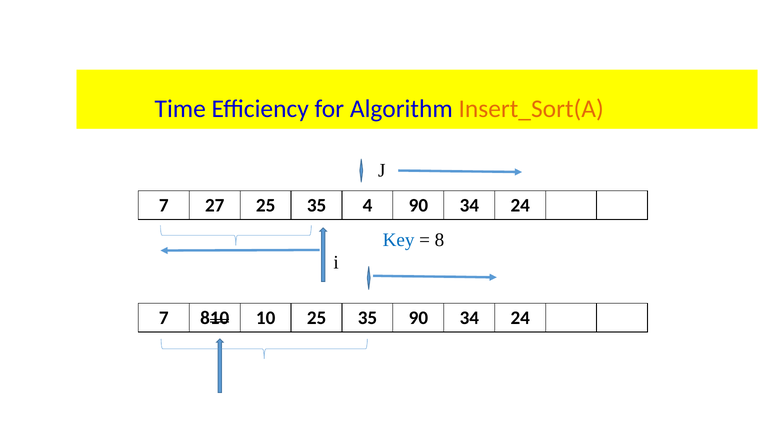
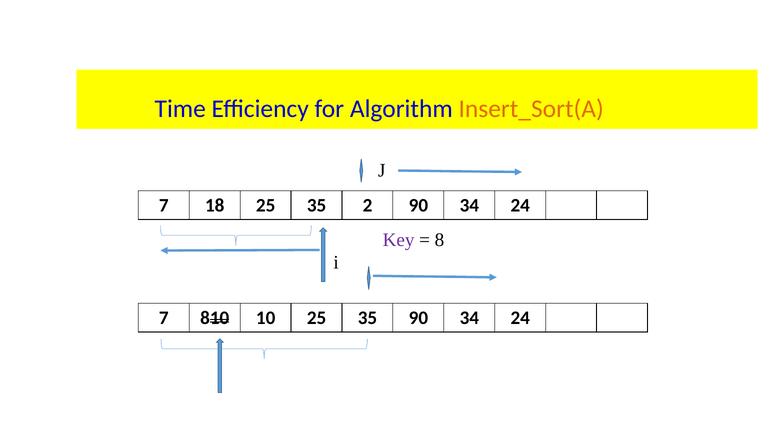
27: 27 -> 18 (215, 205)
4: 4 -> 2 (367, 205)
Key colour: blue -> purple (399, 240)
